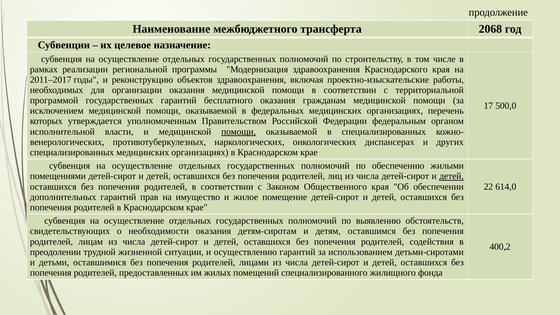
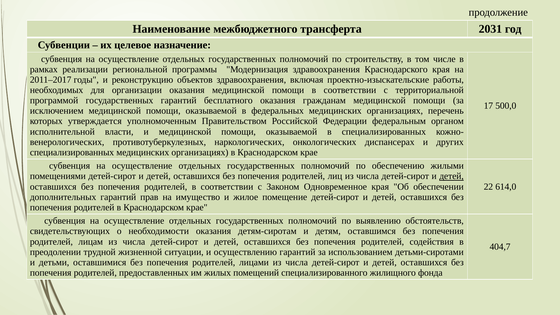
2068: 2068 -> 2031 (490, 29)
помощи underline: present -> none (239, 132)
Общественного: Общественного -> Одновременное (335, 187)
400,2: 400,2 -> 404,7 (500, 247)
